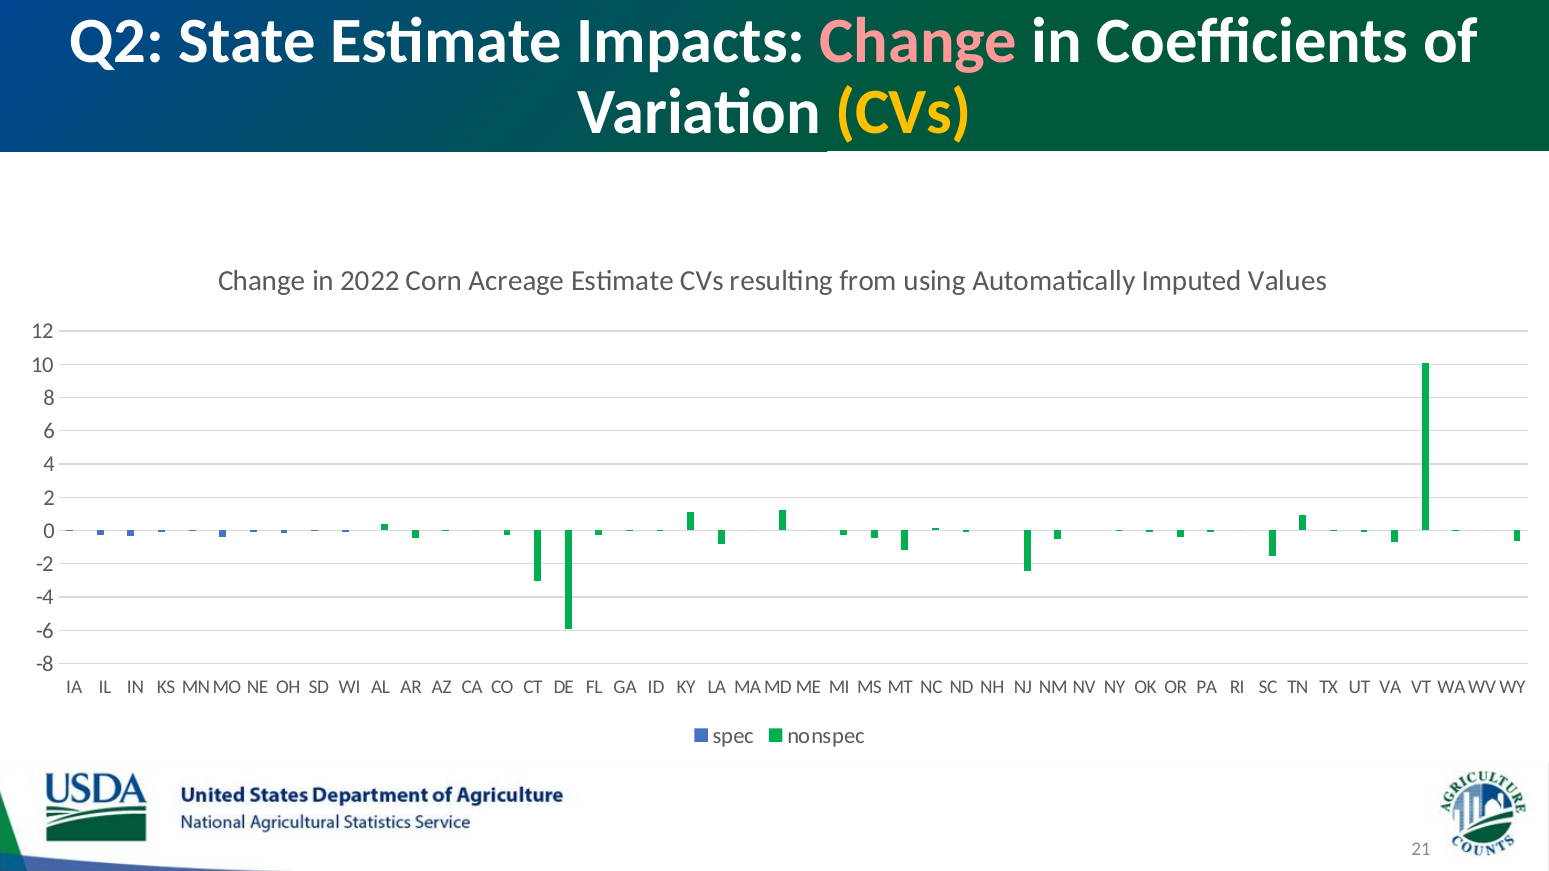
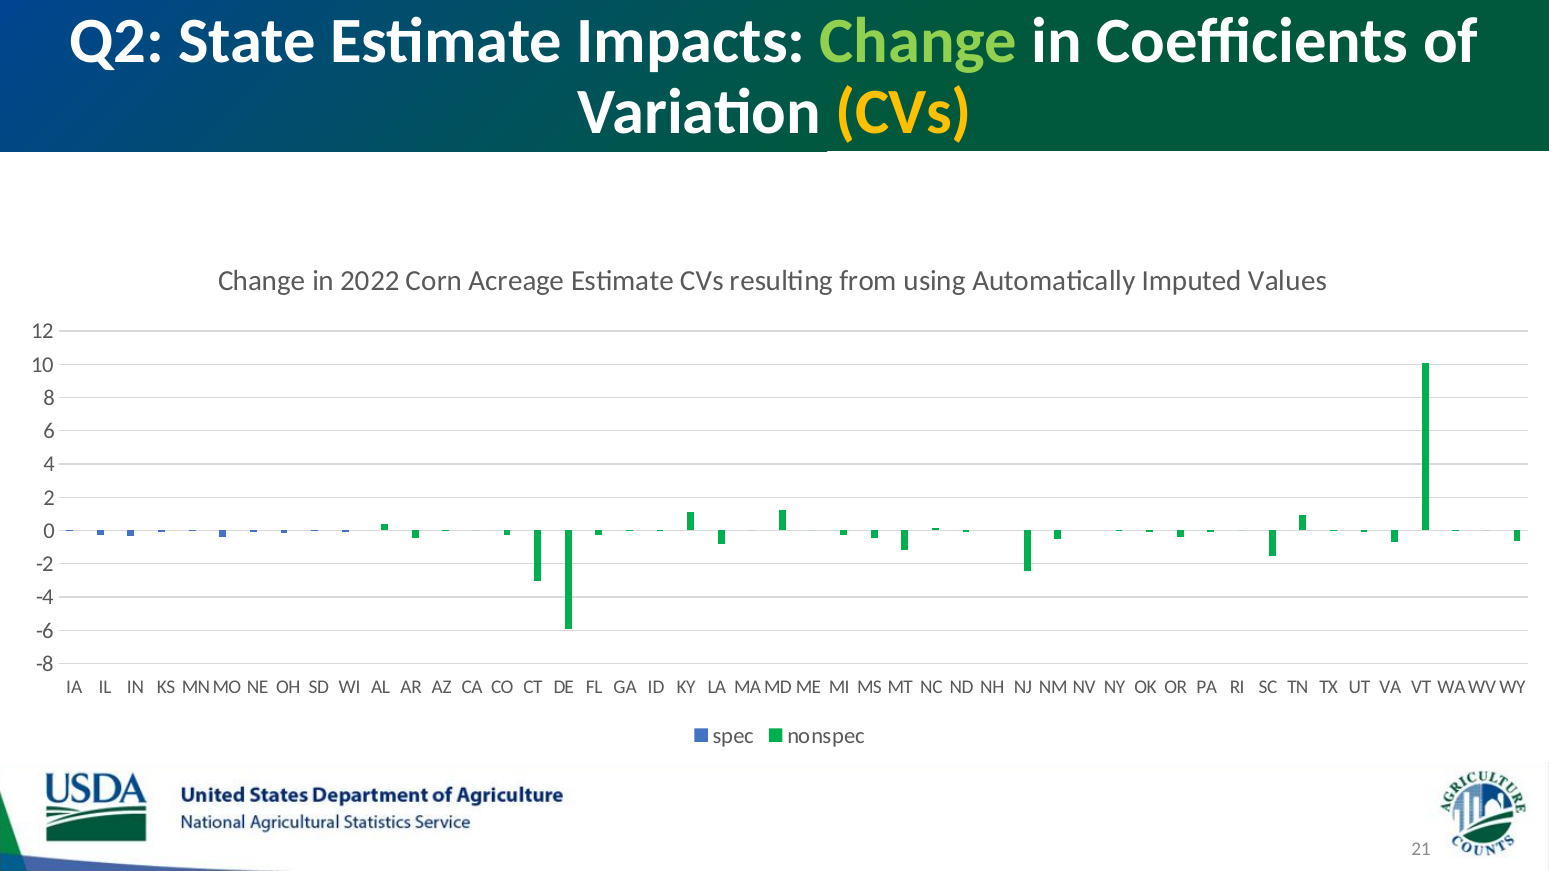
Change colour: pink -> light green (919, 41)
